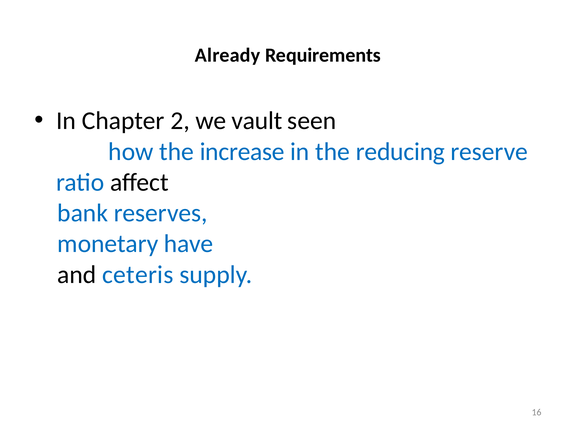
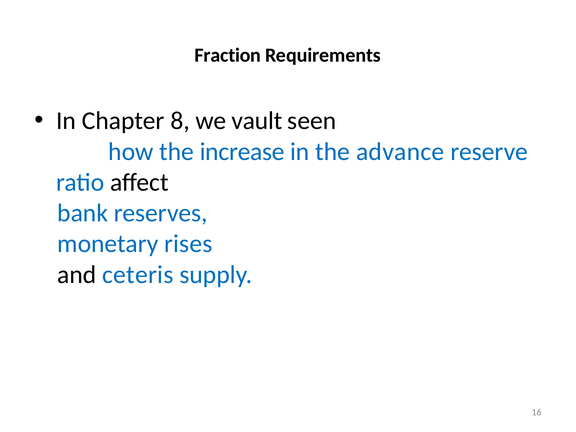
Already: Already -> Fraction (228, 55)
2: 2 -> 8 (180, 121)
reducing: reducing -> advance (400, 152)
have: have -> rises (188, 244)
